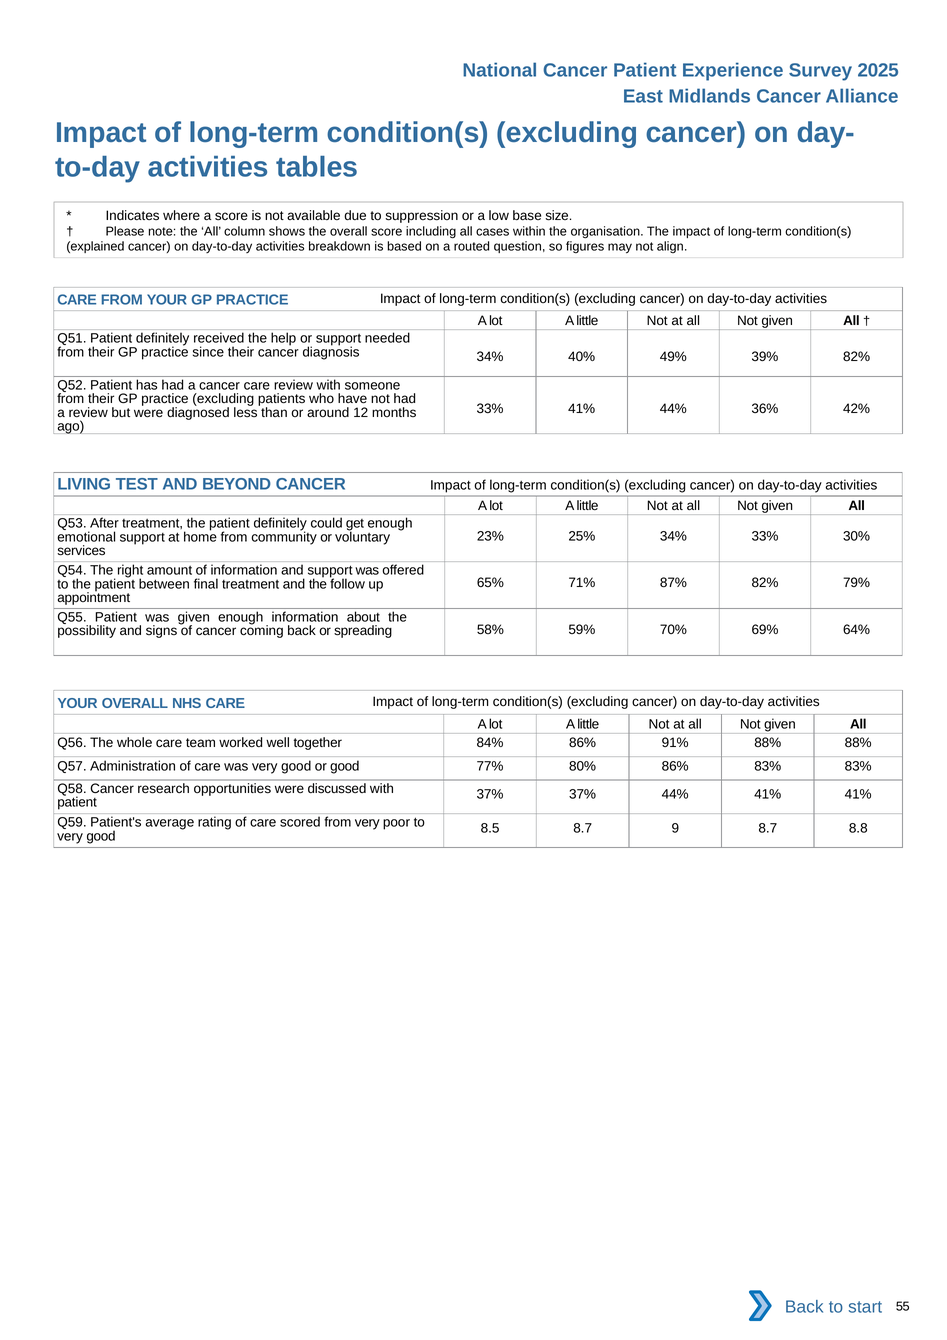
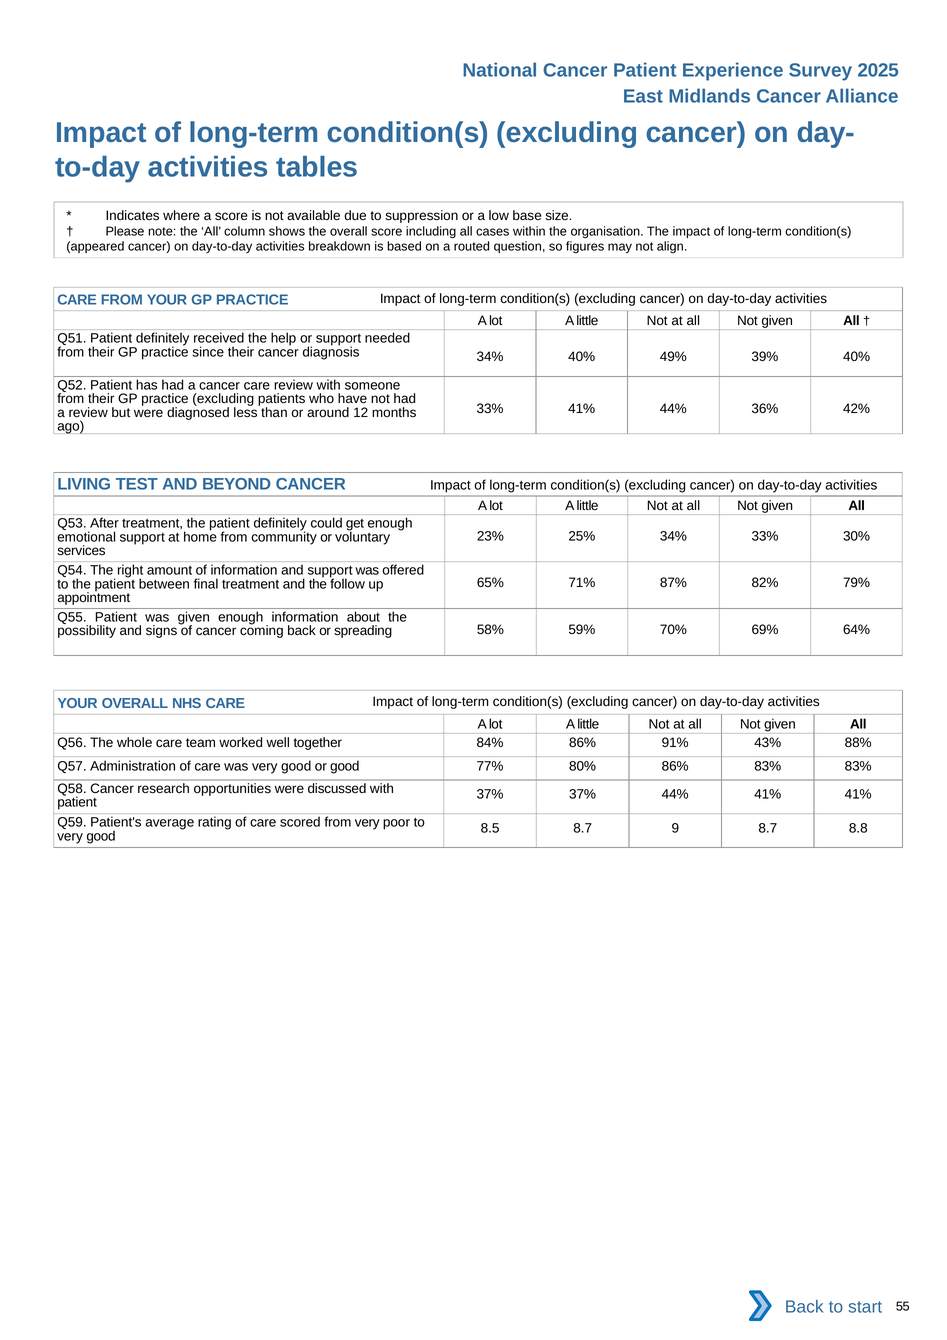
explained: explained -> appeared (95, 247)
39% 82%: 82% -> 40% (857, 357)
91% 88%: 88% -> 43% (768, 743)
